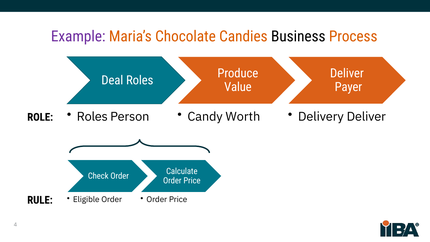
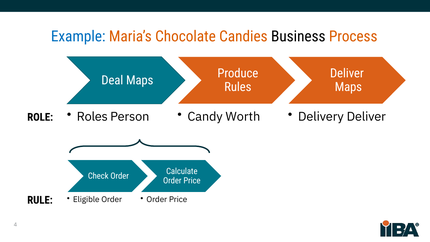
Example colour: purple -> blue (78, 37)
Deal Roles: Roles -> Maps (140, 80)
Value: Value -> Rules (238, 87)
Payer: Payer -> Maps (348, 87)
